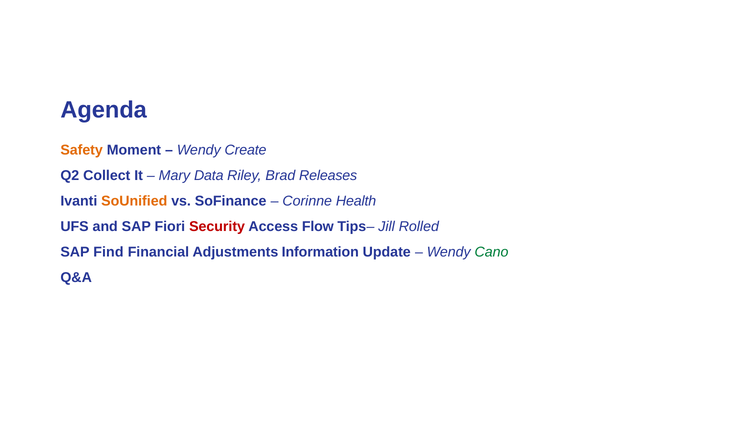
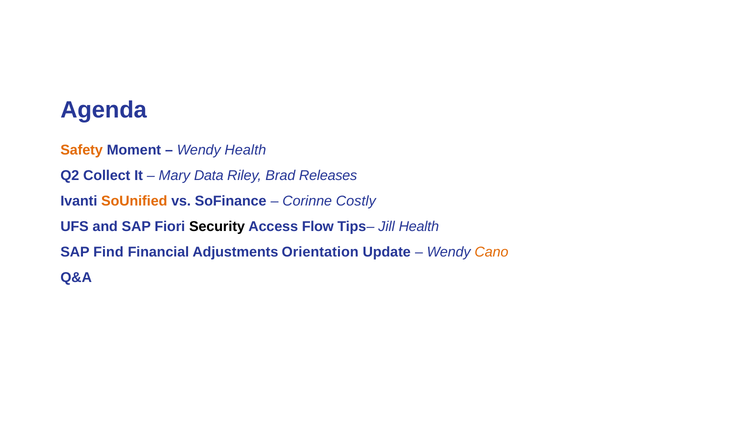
Wendy Create: Create -> Health (245, 150)
Health: Health -> Costly (356, 201)
Security colour: red -> black (217, 227)
Jill Rolled: Rolled -> Health (419, 227)
Information: Information -> Orientation (320, 252)
Cano colour: green -> orange (491, 252)
